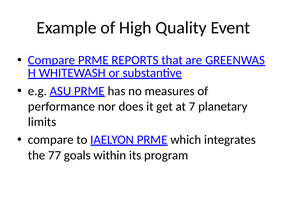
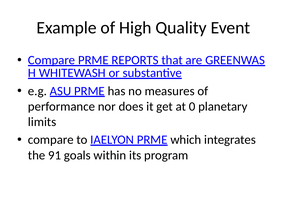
7: 7 -> 0 (192, 107)
77: 77 -> 91 (55, 155)
